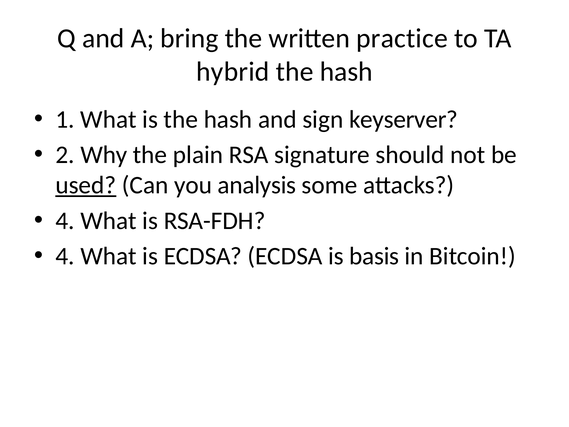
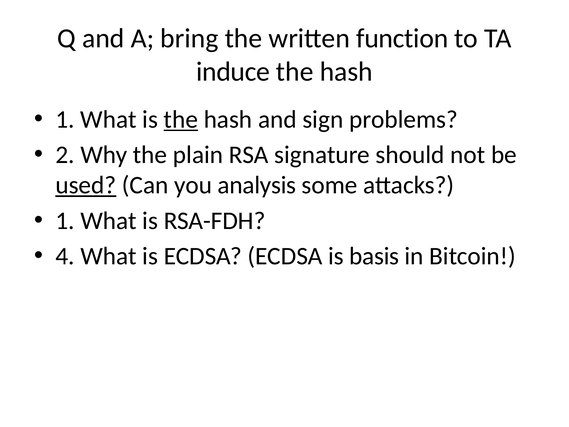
practice: practice -> function (402, 38)
hybrid: hybrid -> induce (233, 72)
the underline: none -> present (181, 119)
keyserver: keyserver -> problems (403, 119)
4: 4 -> 1 (65, 221)
